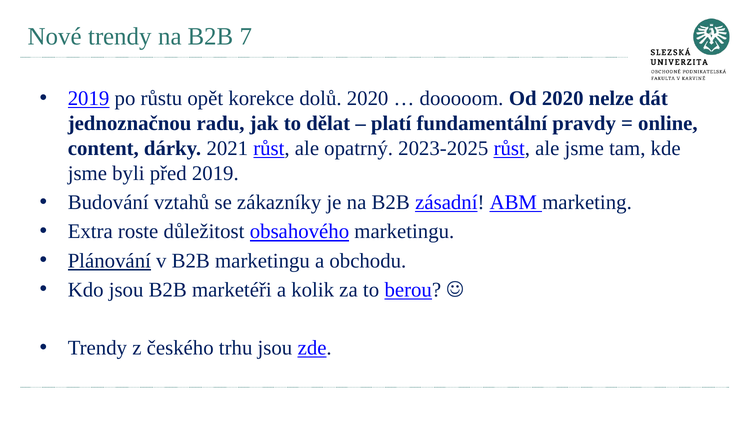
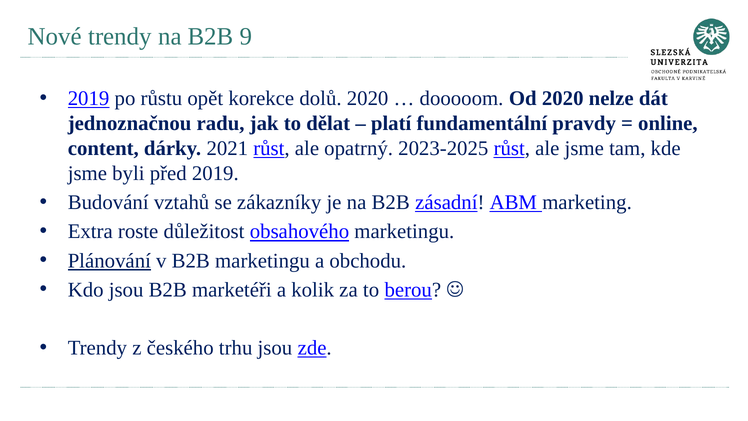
7: 7 -> 9 (246, 36)
